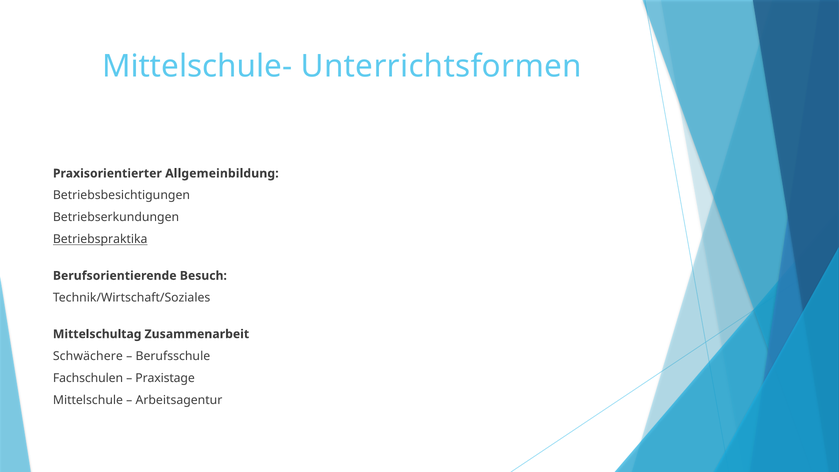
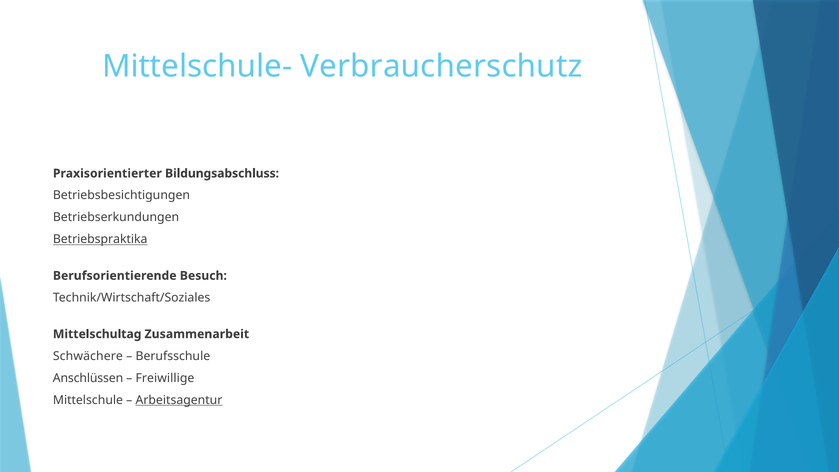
Unterrichtsformen: Unterrichtsformen -> Verbraucherschutz (441, 66)
Allgemeinbildung: Allgemeinbildung -> Bildungsabschluss (222, 173)
Fachschulen: Fachschulen -> Anschlüssen (88, 378)
Praxistage: Praxistage -> Freiwillige (165, 378)
Arbeitsagentur underline: none -> present (179, 400)
